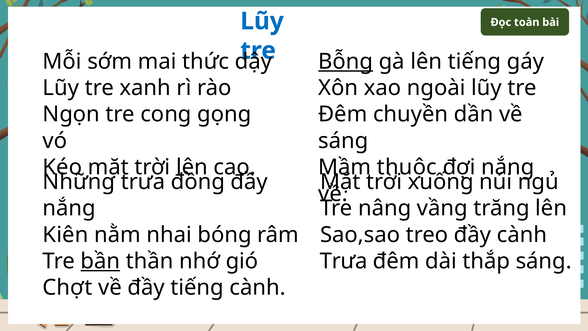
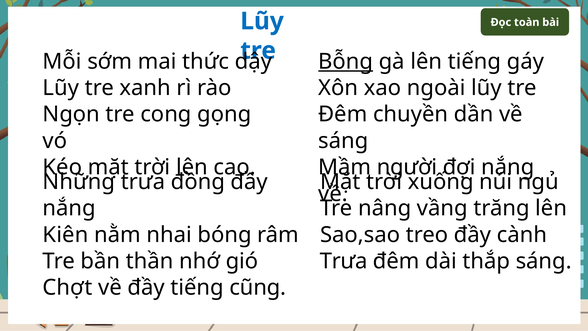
thuộc: thuộc -> người (407, 167)
bần underline: present -> none (100, 261)
tiếng cành: cành -> cũng (258, 287)
